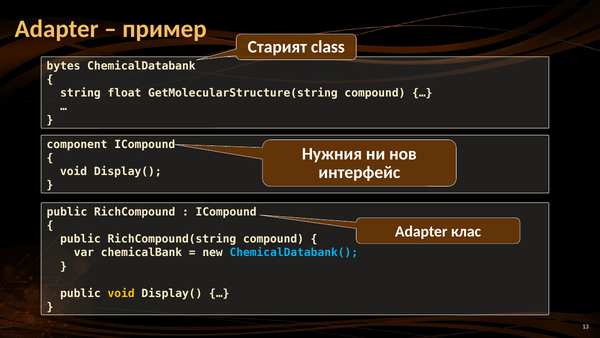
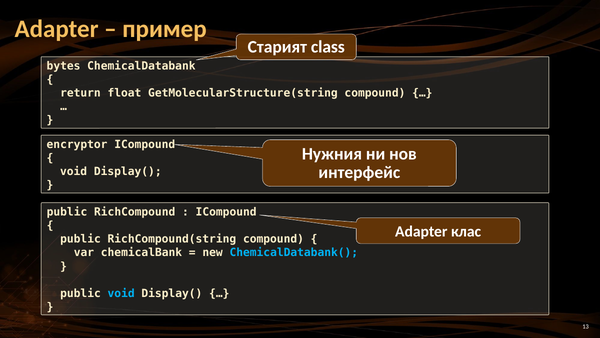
string: string -> return (80, 93)
component: component -> encryptor (77, 144)
void colour: yellow -> light blue (121, 293)
